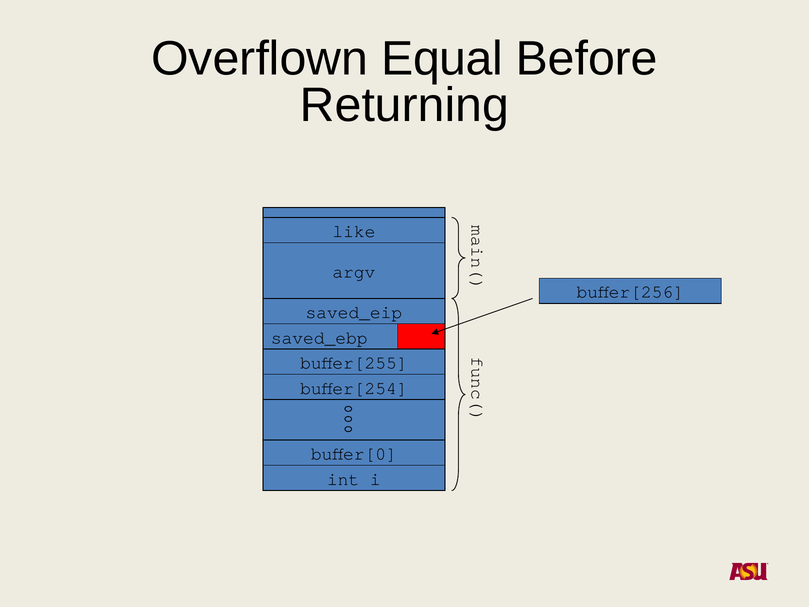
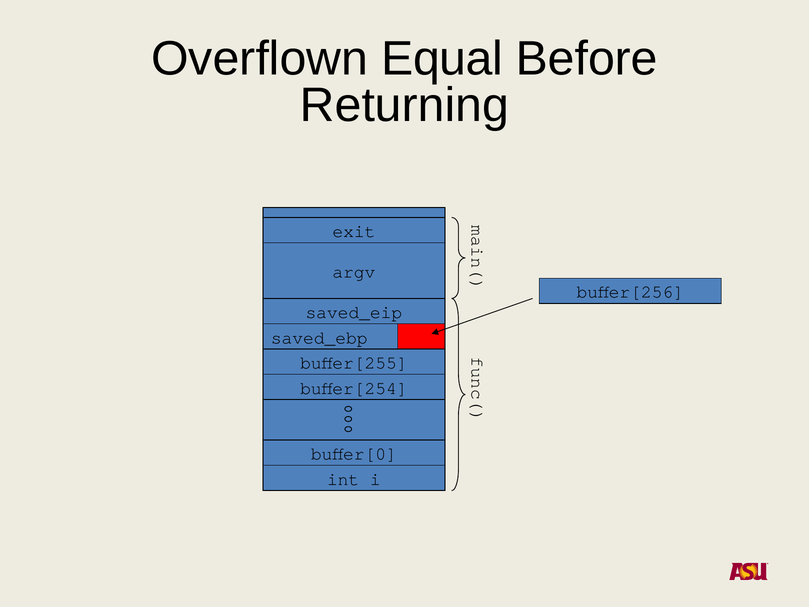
like: like -> exit (354, 231)
